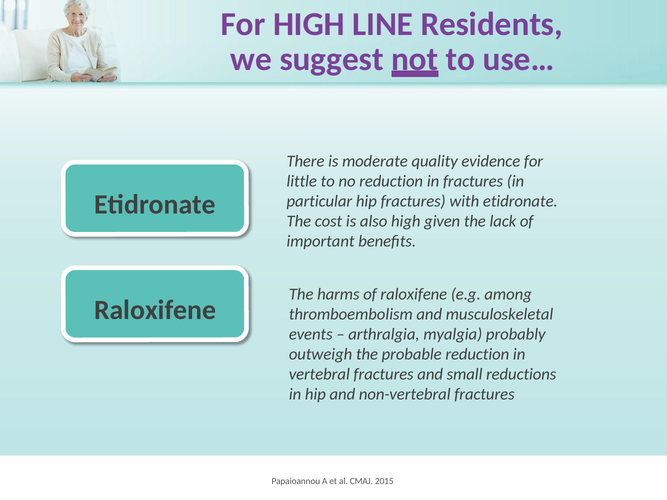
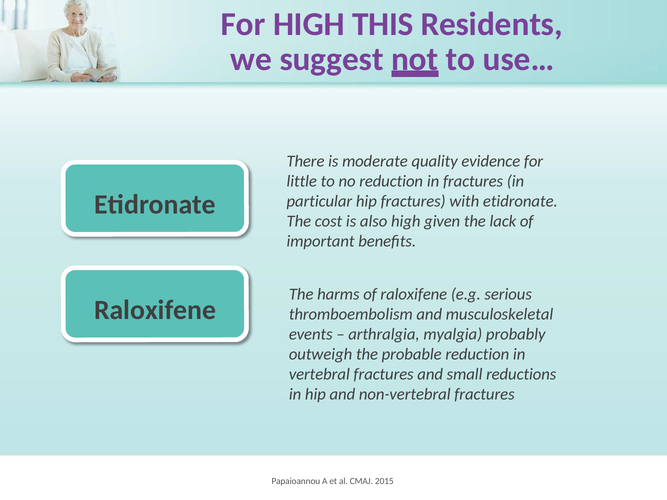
LINE: LINE -> THIS (383, 24)
among: among -> serious (508, 294)
